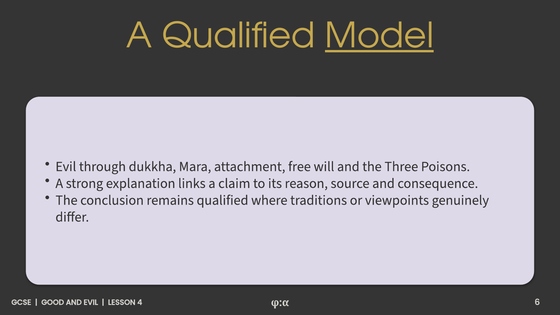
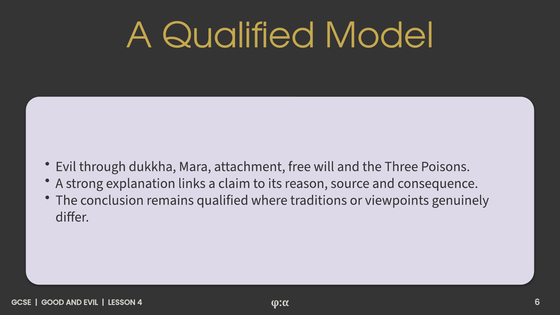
Model underline: present -> none (379, 36)
